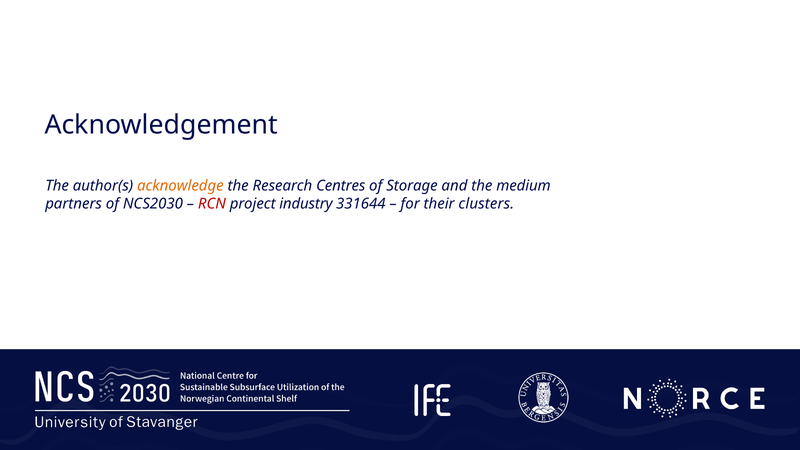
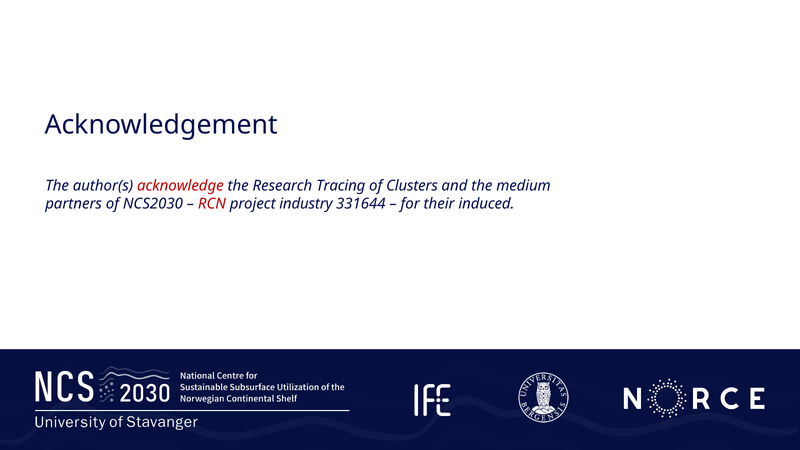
acknowledge colour: orange -> red (180, 186)
Centres: Centres -> Tracing (341, 186)
Storage: Storage -> Clusters (412, 186)
clusters: clusters -> induced (486, 204)
